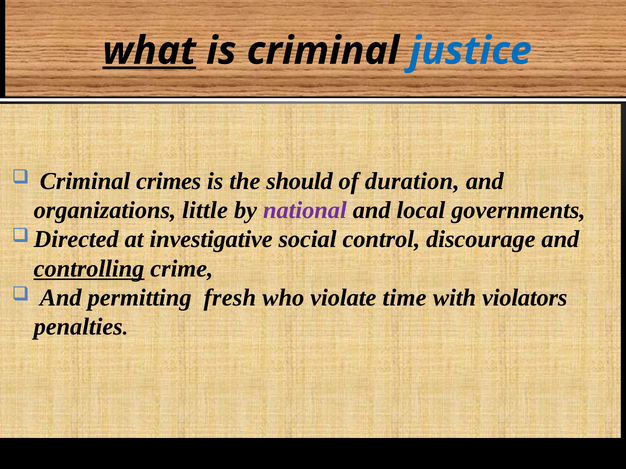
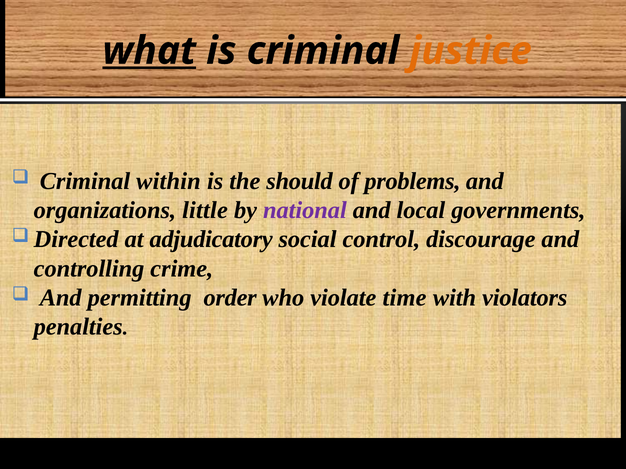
justice colour: blue -> orange (471, 51)
crimes: crimes -> within (168, 181)
duration: duration -> problems (412, 181)
investigative: investigative -> adjudicatory (211, 240)
controlling underline: present -> none (89, 269)
fresh: fresh -> order (230, 298)
